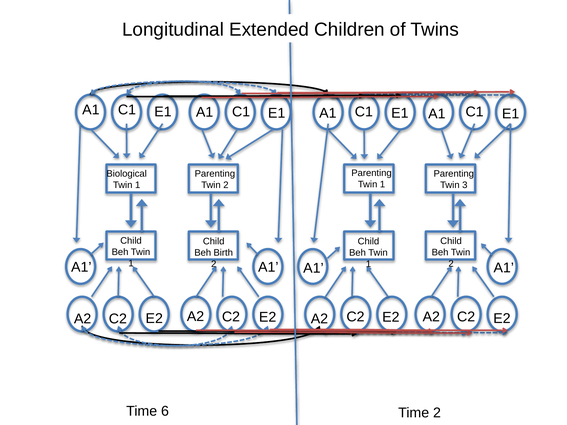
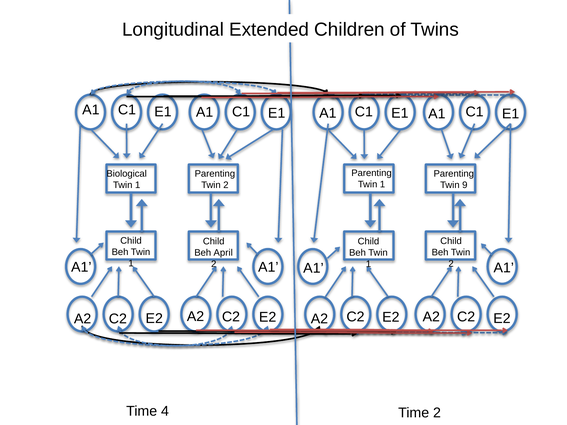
3: 3 -> 9 (465, 185)
Birth: Birth -> April (223, 253)
6: 6 -> 4 (165, 411)
